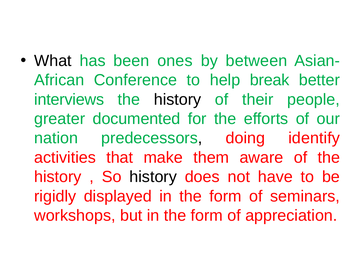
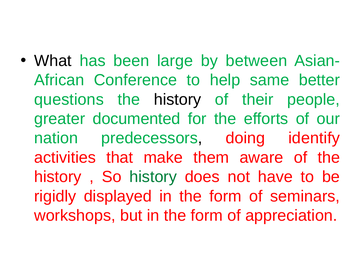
ones: ones -> large (175, 61)
break: break -> same (270, 80)
interviews: interviews -> questions (69, 99)
history colour: black -> green (153, 177)
